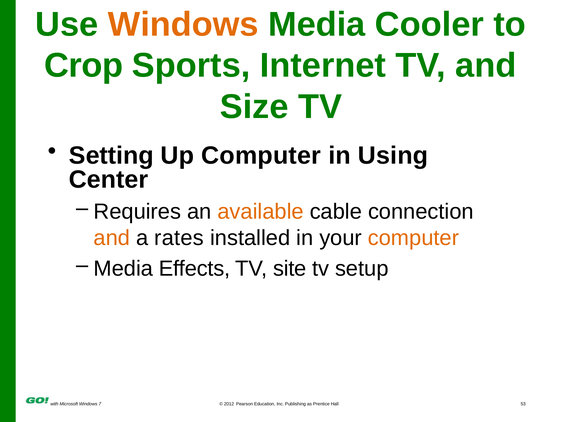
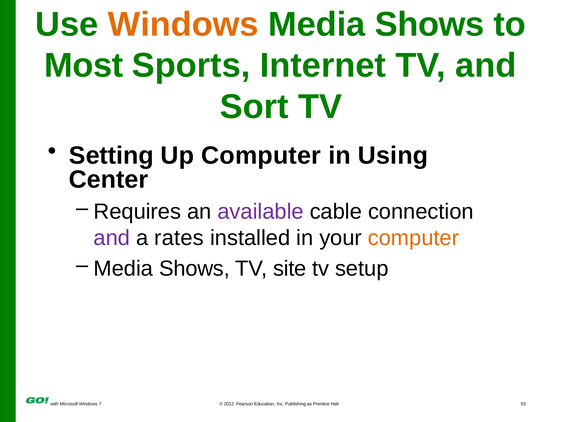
Cooler: Cooler -> Shows (430, 24)
Crop: Crop -> Most (84, 66)
Size: Size -> Sort (254, 107)
available colour: orange -> purple (261, 212)
and colour: orange -> purple (112, 238)
Effects: Effects -> Shows (194, 269)
